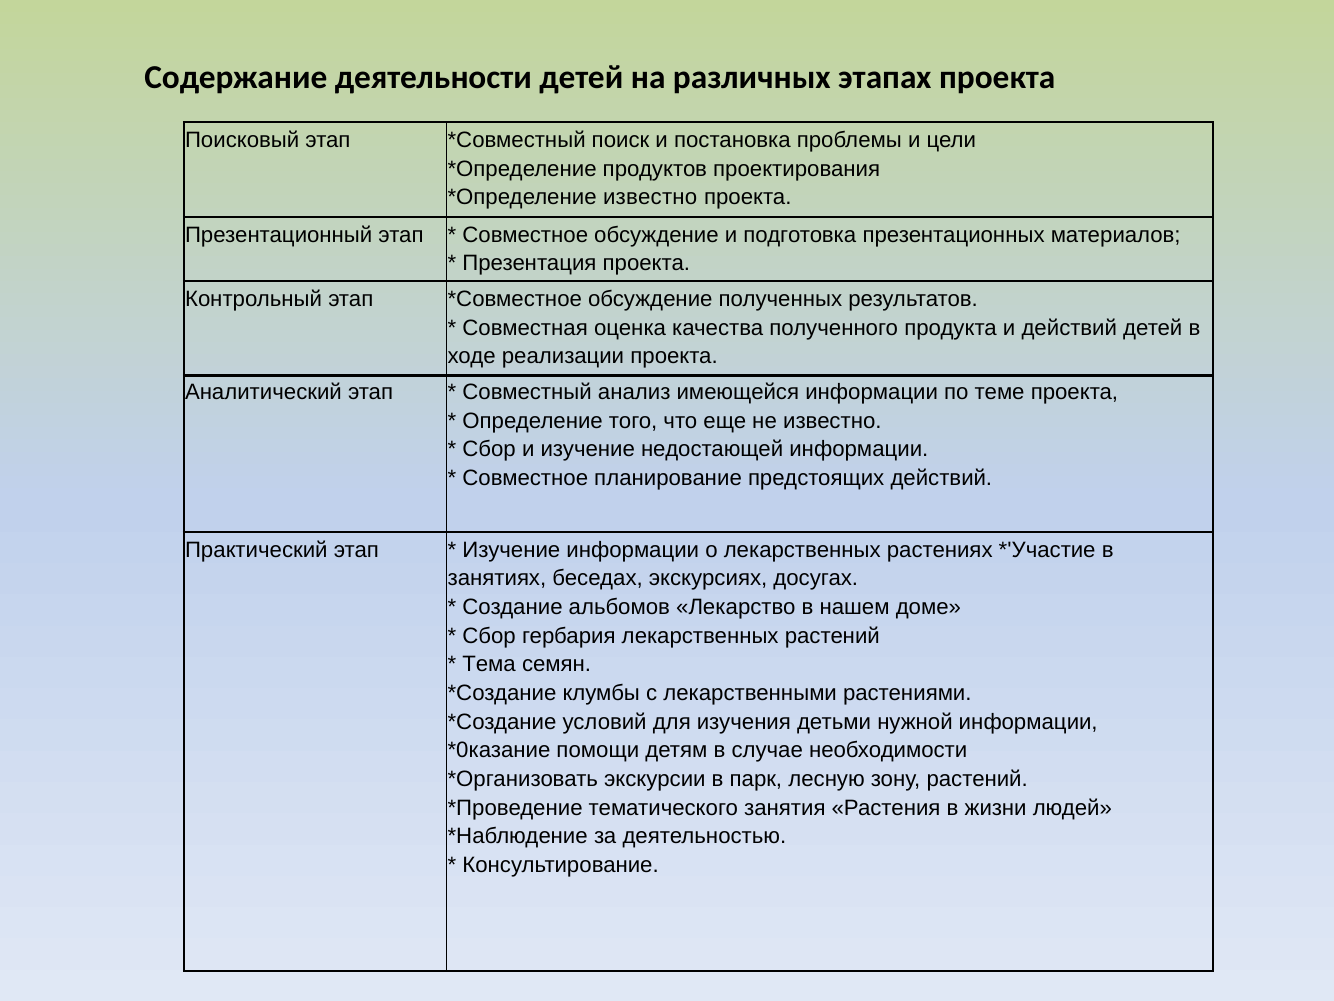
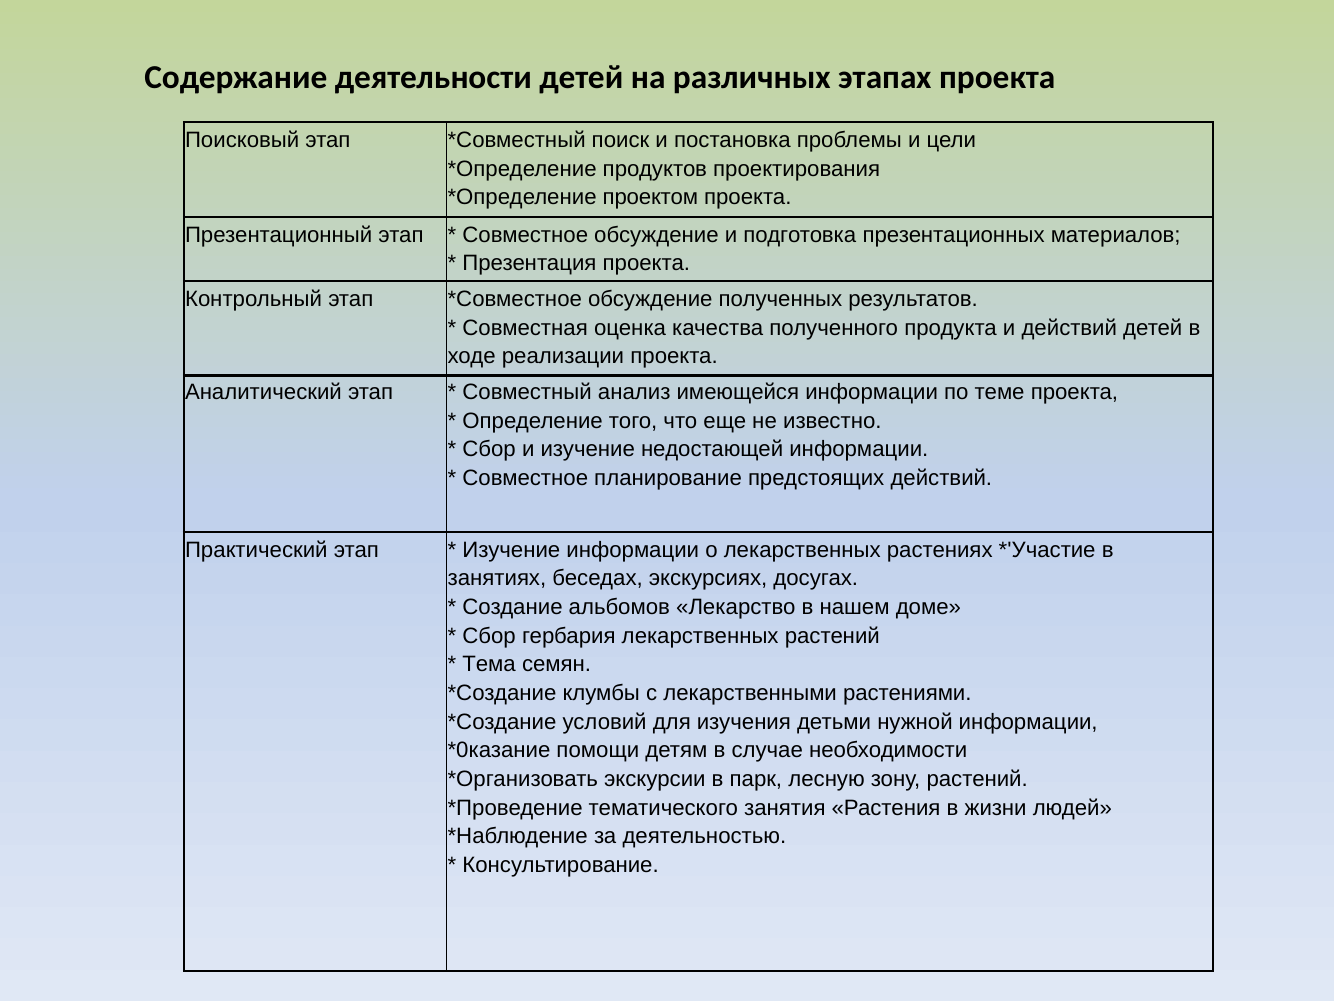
известно: известно -> проектом (650, 197)
